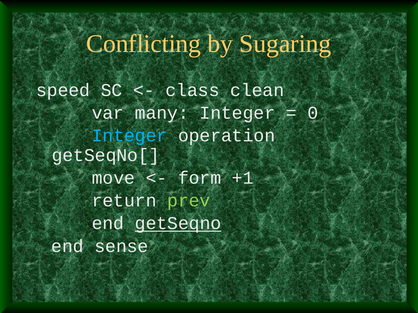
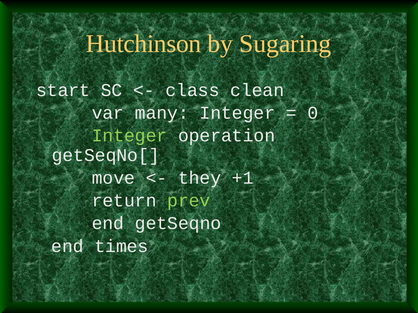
Conflicting: Conflicting -> Hutchinson (144, 44)
speed: speed -> start (63, 90)
Integer colour: light blue -> light green (130, 136)
form: form -> they (200, 178)
getSeqno underline: present -> none (178, 224)
sense: sense -> times (121, 246)
